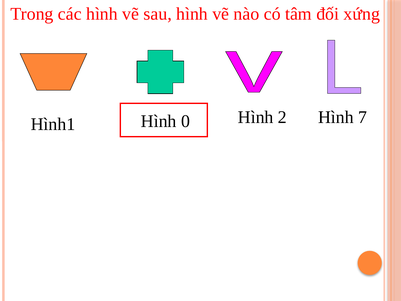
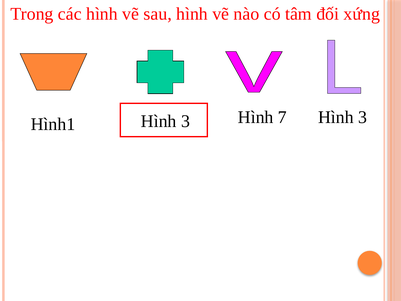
Hình1 Hình 0: 0 -> 3 (185, 121)
2: 2 -> 7 (282, 117)
7: 7 -> 3 (363, 117)
